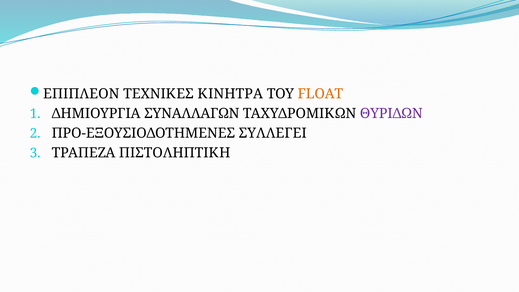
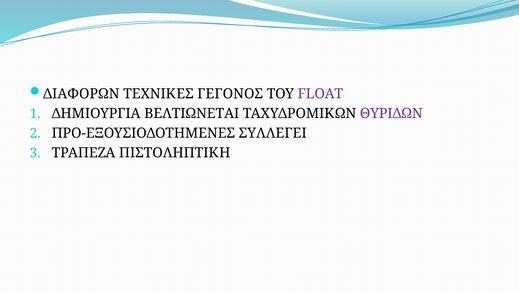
ΕΠΙΠΛΕΟΝ: ΕΠΙΠΛΕΟΝ -> ΔΙΑΦΟΡΩΝ (81, 94)
ΚΙΝΗΤΡΑ: ΚΙΝΗΤΡΑ -> ΓΕΓΟΝΟΣ (230, 94)
FLOAT colour: orange -> purple (320, 94)
ΣΥΝΑΛΛΑΓΩΝ: ΣΥΝΑΛΛΑΓΩΝ -> ΒΕΛΤΙΩΝΕΤΑΙ (192, 113)
